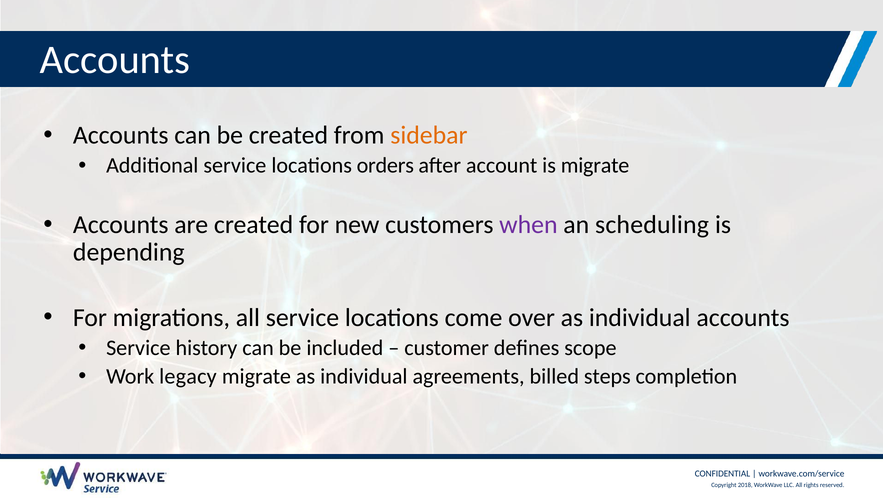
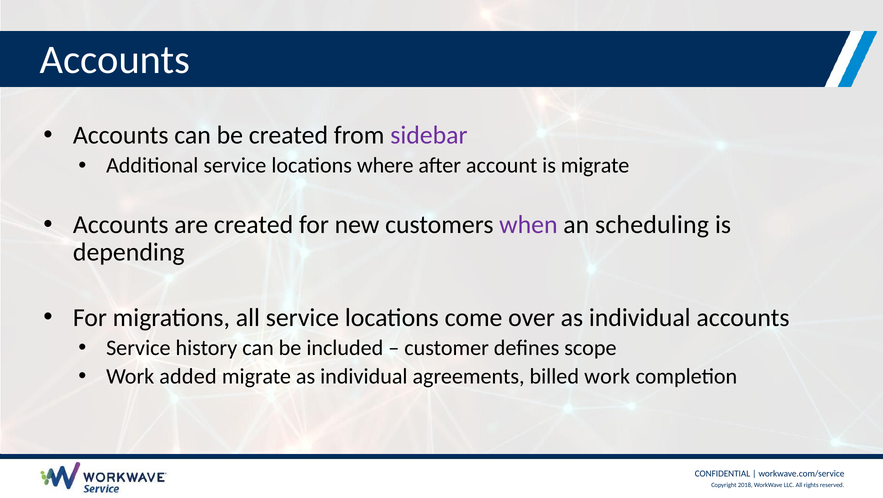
sidebar colour: orange -> purple (429, 135)
orders: orders -> where (385, 166)
legacy: legacy -> added (188, 376)
billed steps: steps -> work (607, 376)
